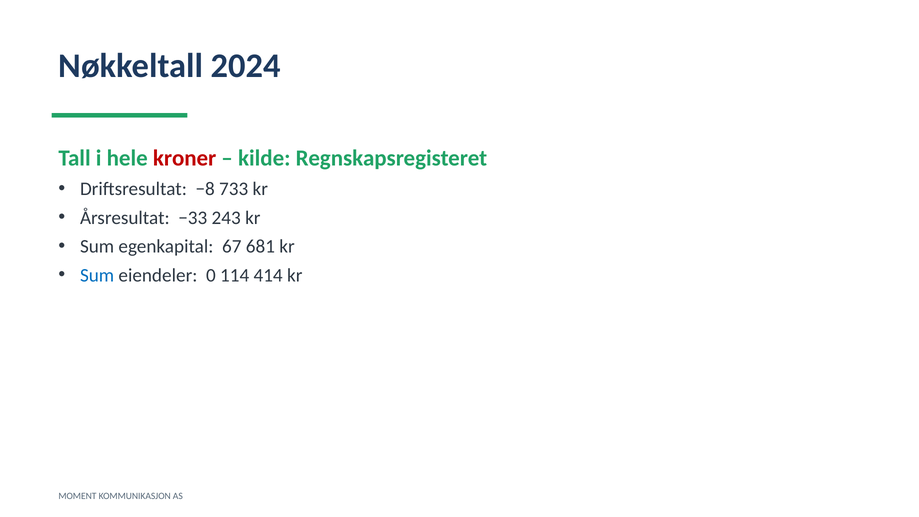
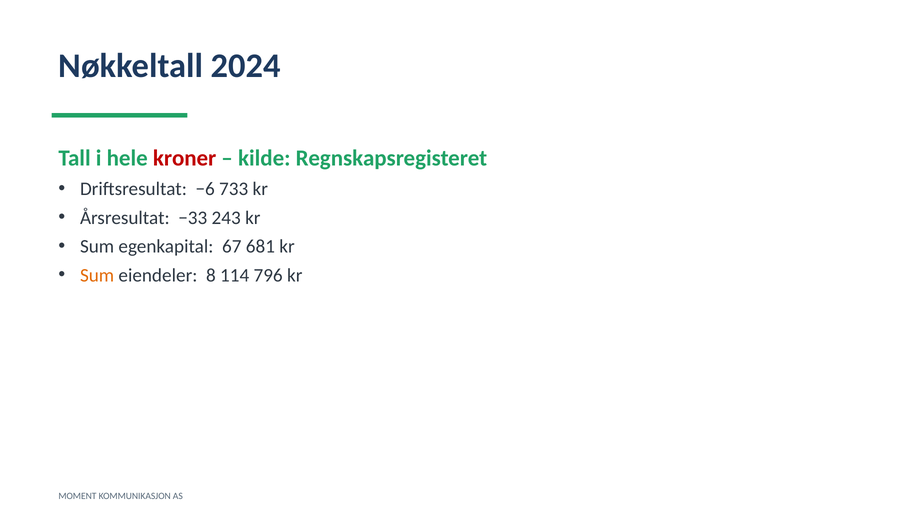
−8: −8 -> −6 (205, 189)
Sum colour: blue -> orange (97, 275)
0: 0 -> 8 (211, 275)
414: 414 -> 796 (268, 275)
